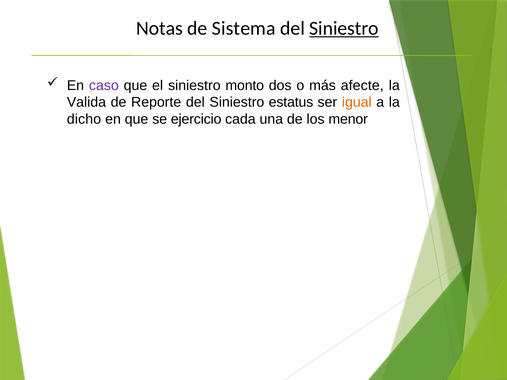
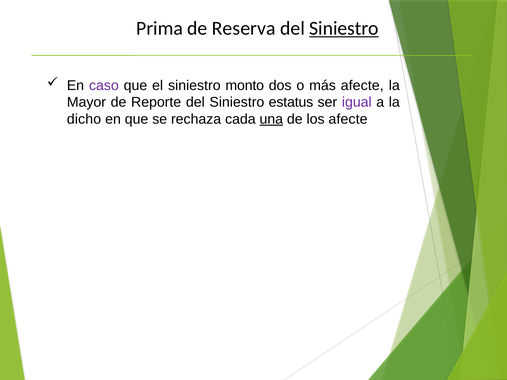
Notas: Notas -> Prima (160, 28)
Sistema: Sistema -> Reserva (244, 28)
Valida: Valida -> Mayor (86, 102)
igual colour: orange -> purple (357, 102)
ejercicio: ejercicio -> rechaza (196, 119)
una underline: none -> present (271, 119)
los menor: menor -> afecte (348, 119)
